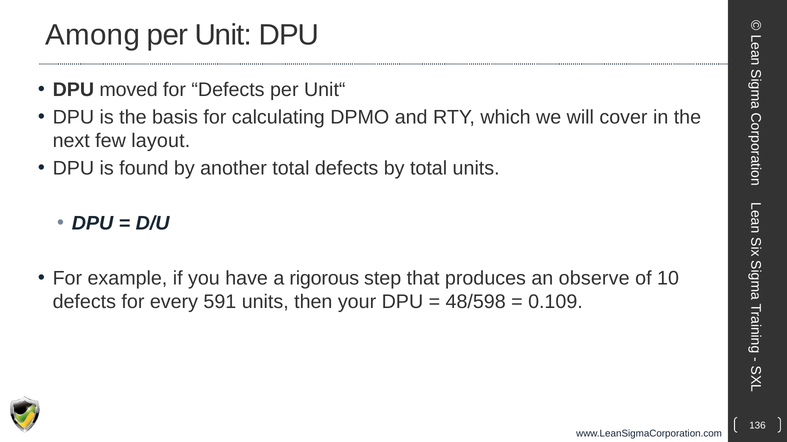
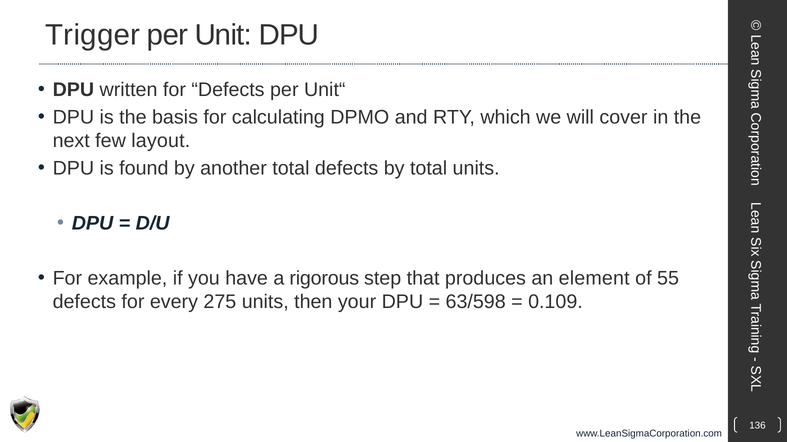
Among: Among -> Trigger (93, 35)
moved: moved -> written (129, 90)
observe: observe -> element (594, 279)
10: 10 -> 55 (668, 279)
591: 591 -> 275 (220, 302)
48/598: 48/598 -> 63/598 (476, 302)
